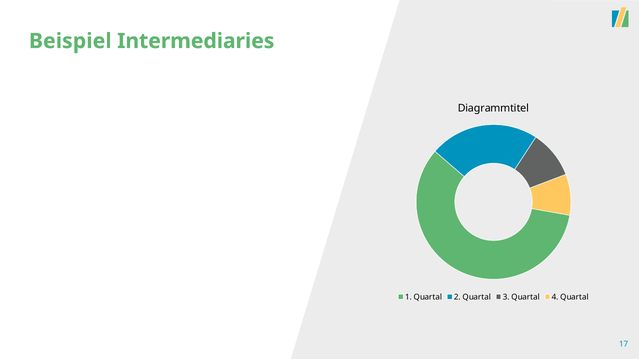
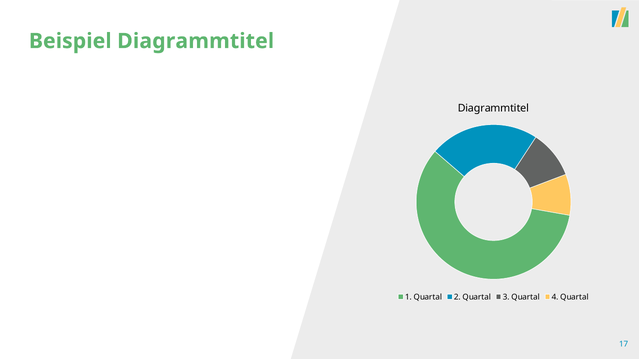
Beispiel Intermediaries: Intermediaries -> Diagrammtitel (196, 41)
